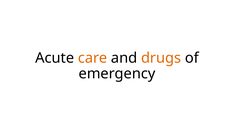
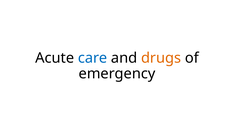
care colour: orange -> blue (93, 58)
